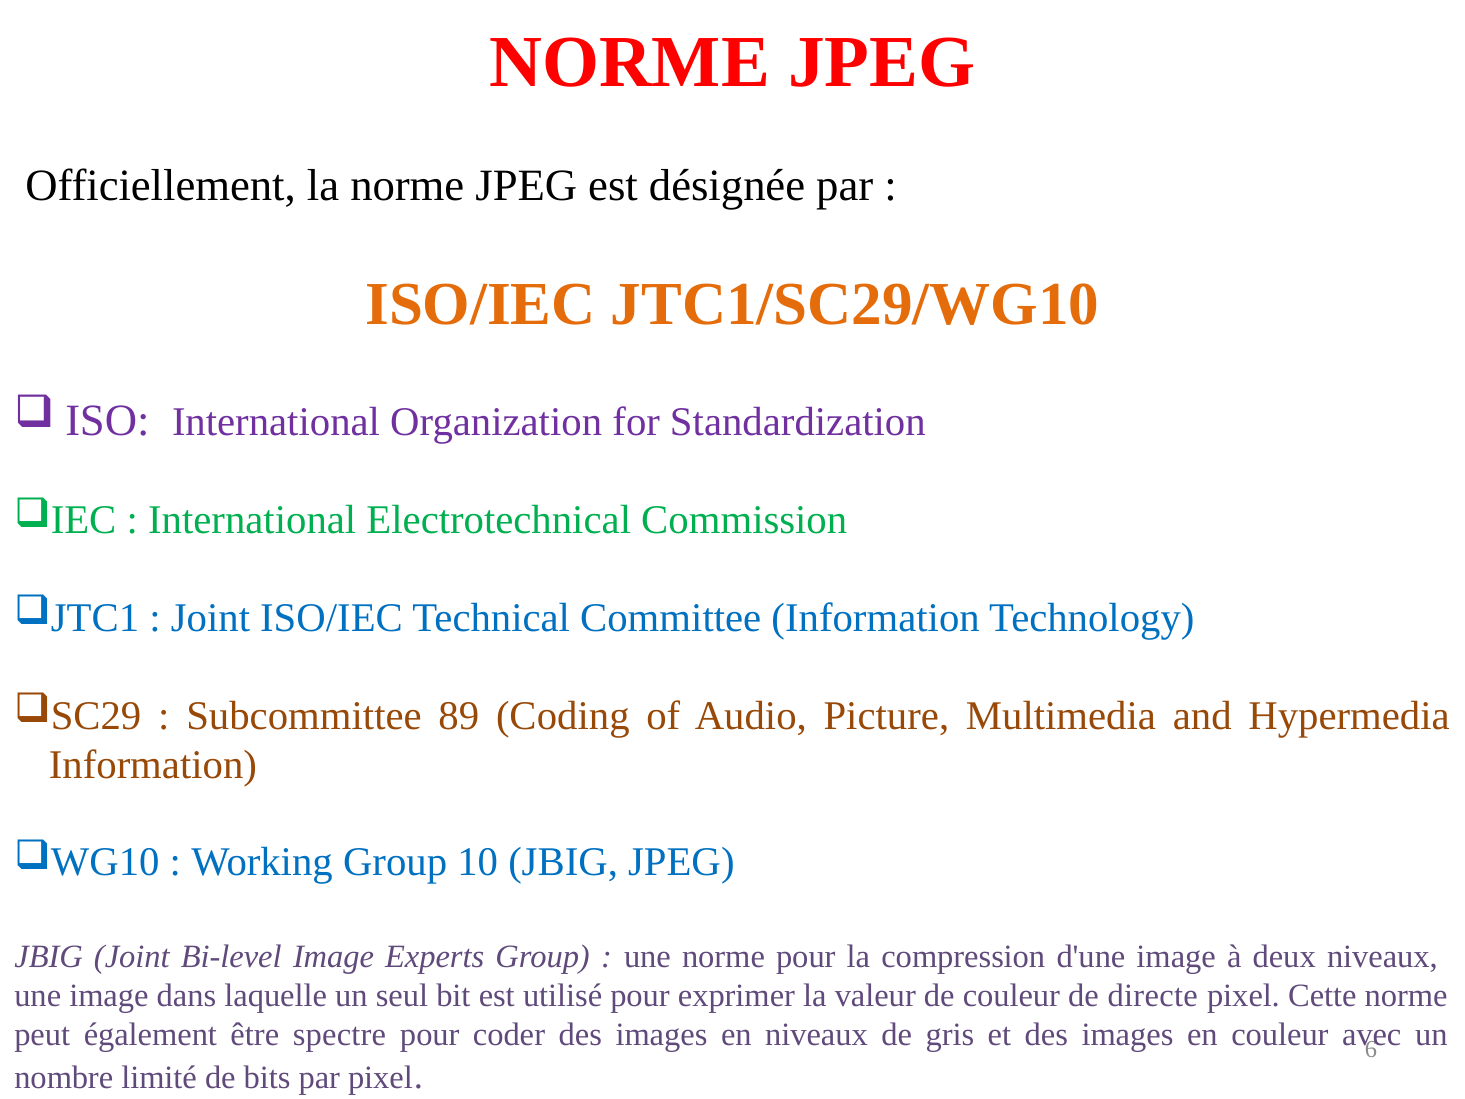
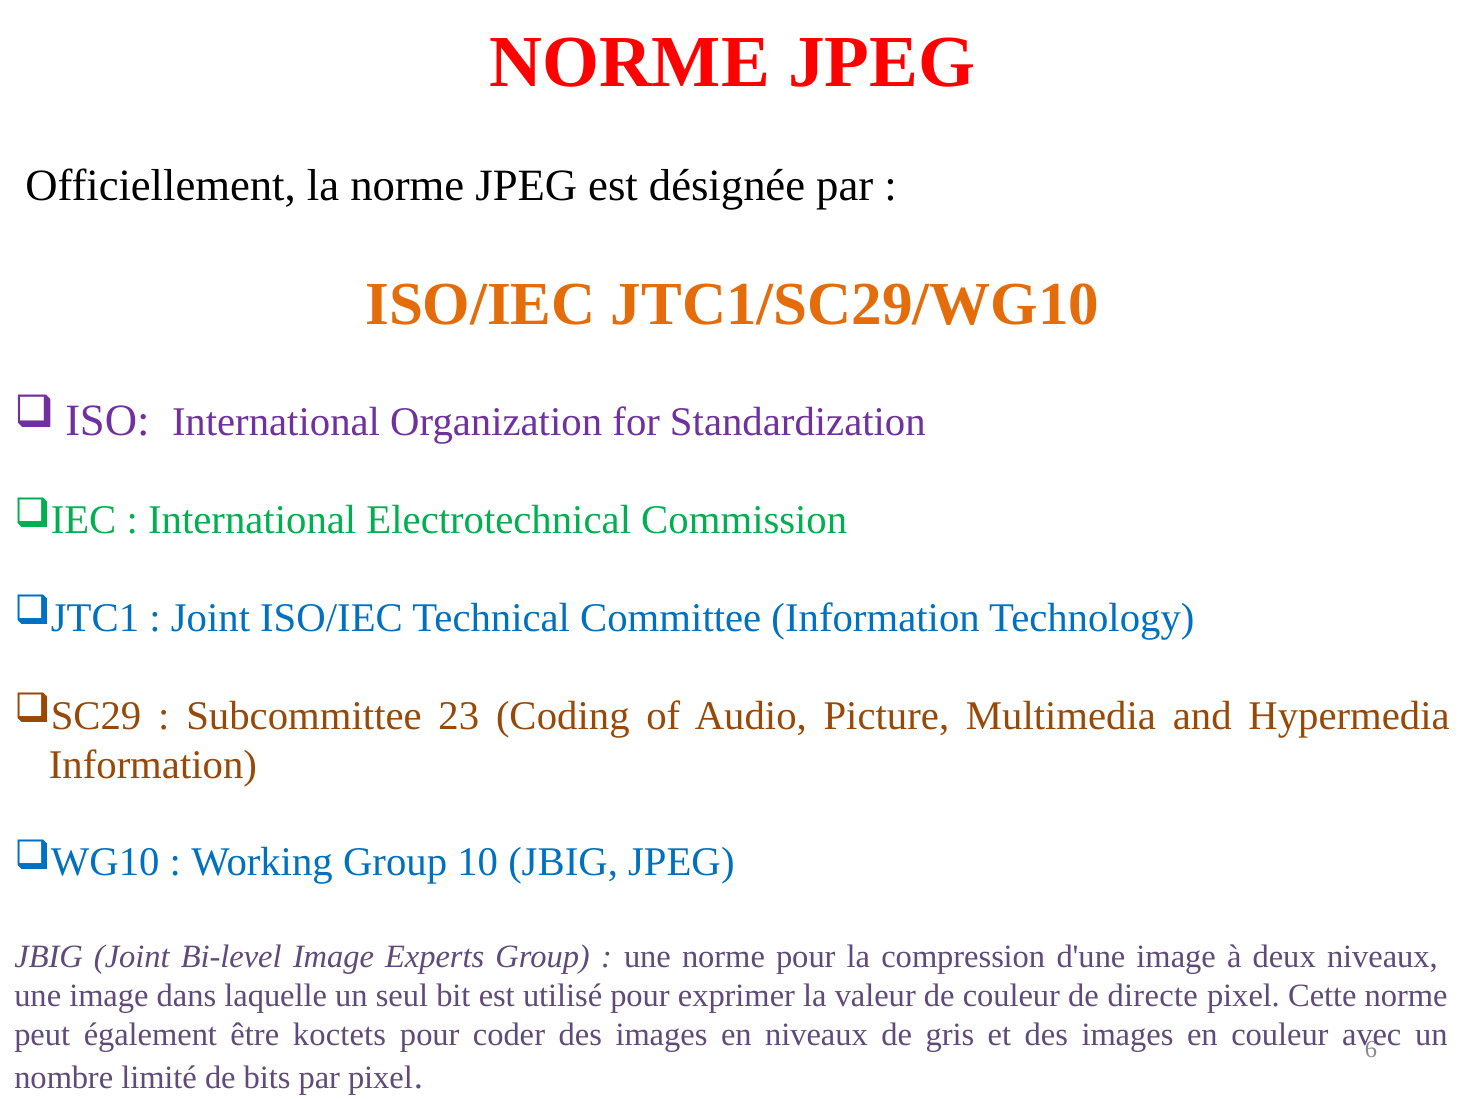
89: 89 -> 23 (459, 716)
spectre: spectre -> koctets (339, 1034)
